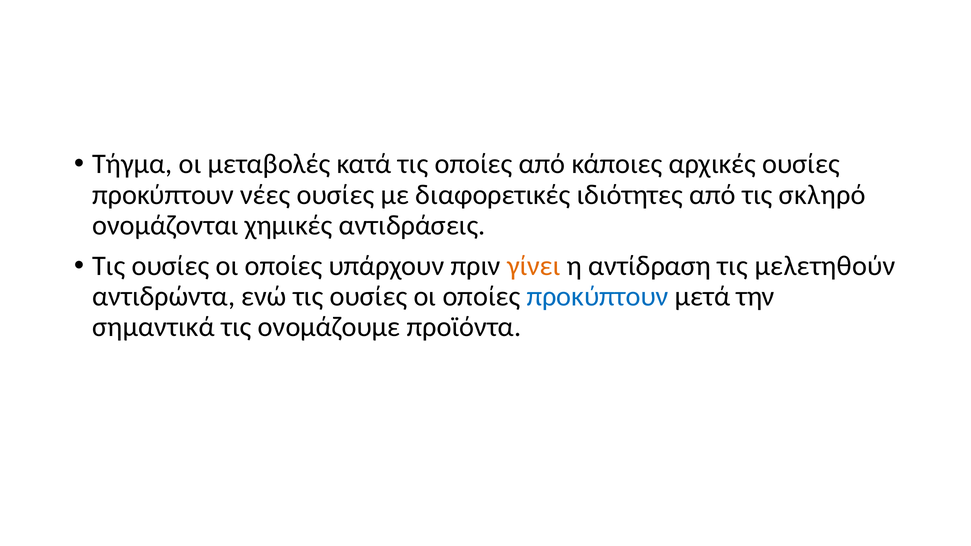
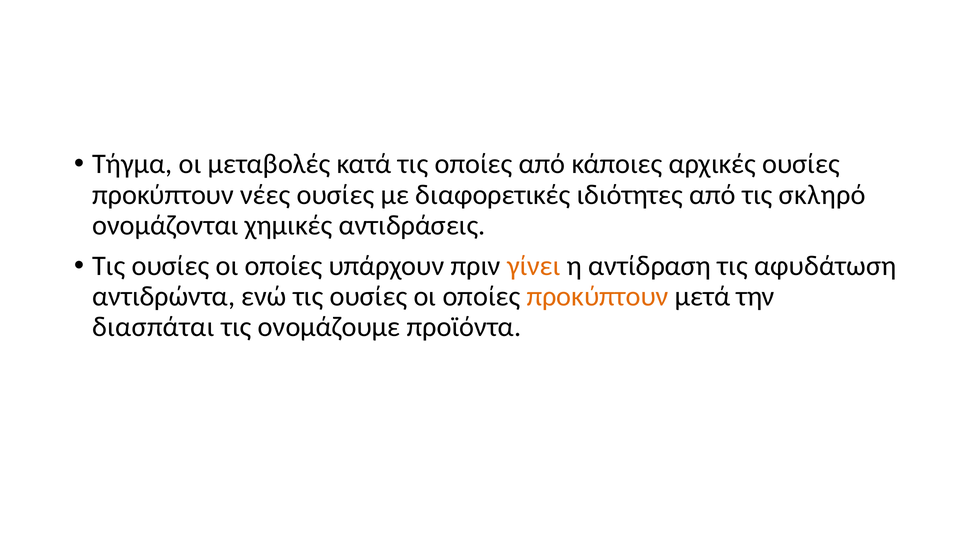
μελετηθούν: μελετηθούν -> αφυδάτωση (825, 266)
προκύπτουν colour: blue -> orange (598, 297)
σημαντικά: σημαντικά -> διασπάται (153, 327)
